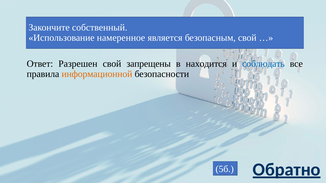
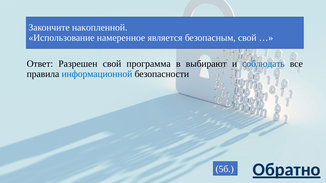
собственный: собственный -> накопленной (100, 28)
запрещены: запрещены -> программа (149, 64)
находится: находится -> выбирают (206, 64)
информационной colour: orange -> blue (97, 74)
